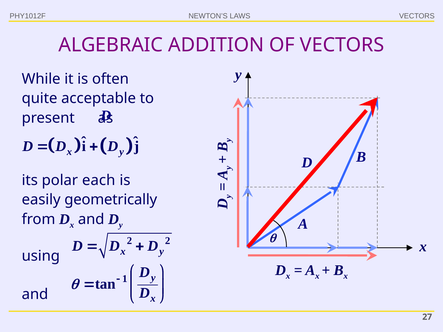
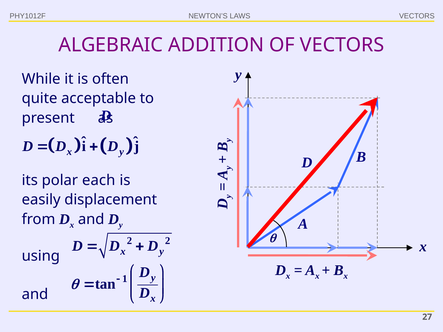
geometrically: geometrically -> displacement (111, 200)
